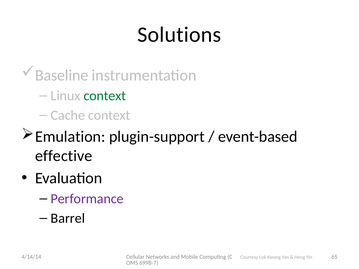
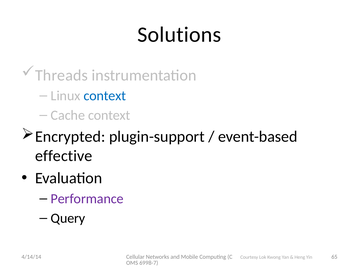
Baseline: Baseline -> Threads (61, 75)
context colour: green -> blue (105, 96)
Emulation: Emulation -> Encrypted (70, 137)
Barrel: Barrel -> Query (68, 218)
